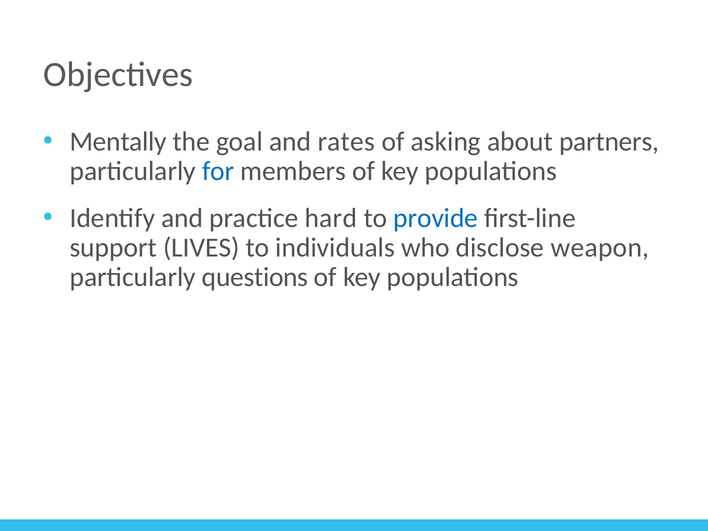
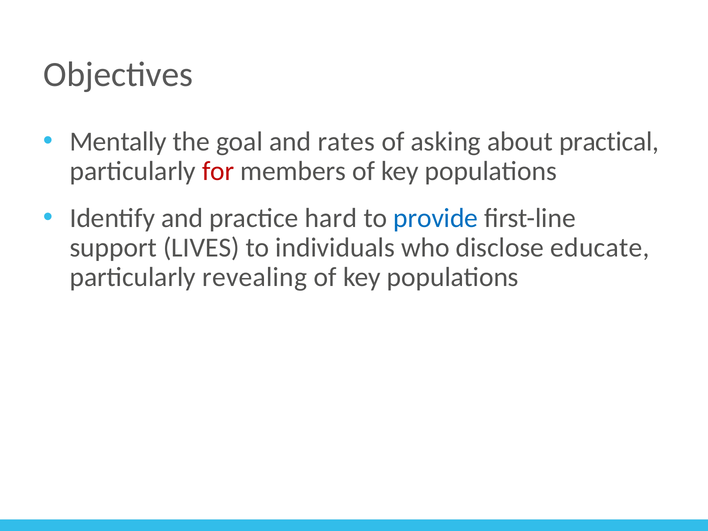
partners: partners -> practical (609, 142)
for colour: blue -> red (218, 171)
weapon: weapon -> educate (600, 248)
questions: questions -> revealing (255, 277)
